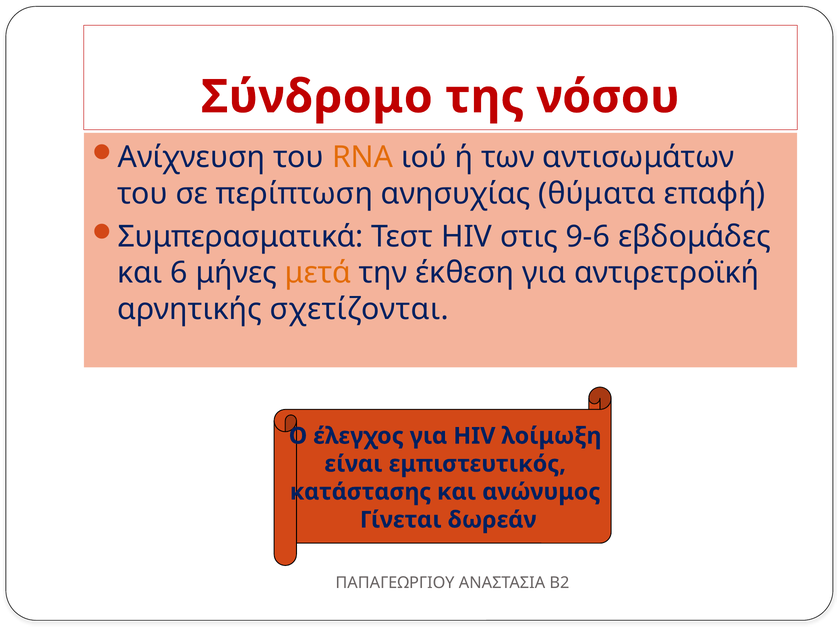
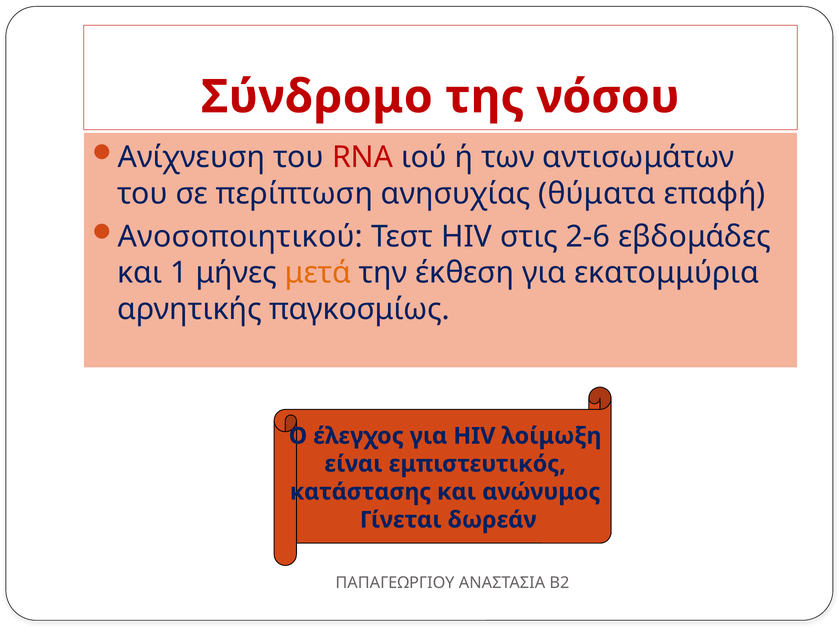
RNA colour: orange -> red (363, 157)
Συμπερασματικά: Συμπερασματικά -> Ανοσοποιητικού (240, 237)
9-6: 9-6 -> 2-6 (588, 237)
6: 6 -> 1 (179, 273)
αντιρετροϊκή: αντιρετροϊκή -> εκατομμύρια (667, 273)
σχετίζονται: σχετίζονται -> παγκοσμίως (360, 309)
